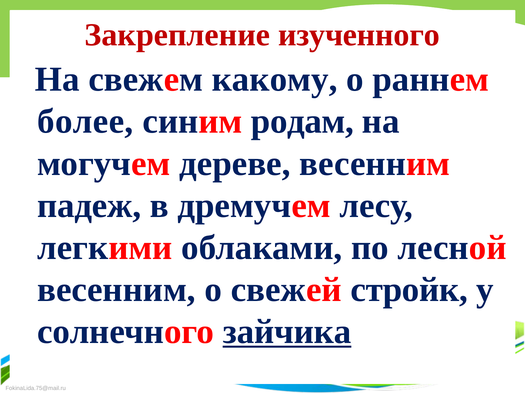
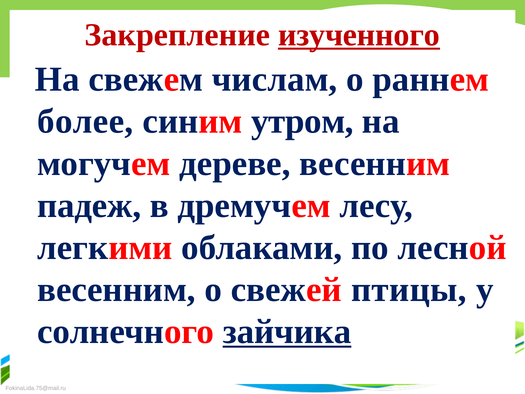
изученного underline: none -> present (359, 35)
какому: какому -> числам (275, 79)
родам: родам -> утром (302, 121)
стройк: стройк -> птицы (409, 289)
